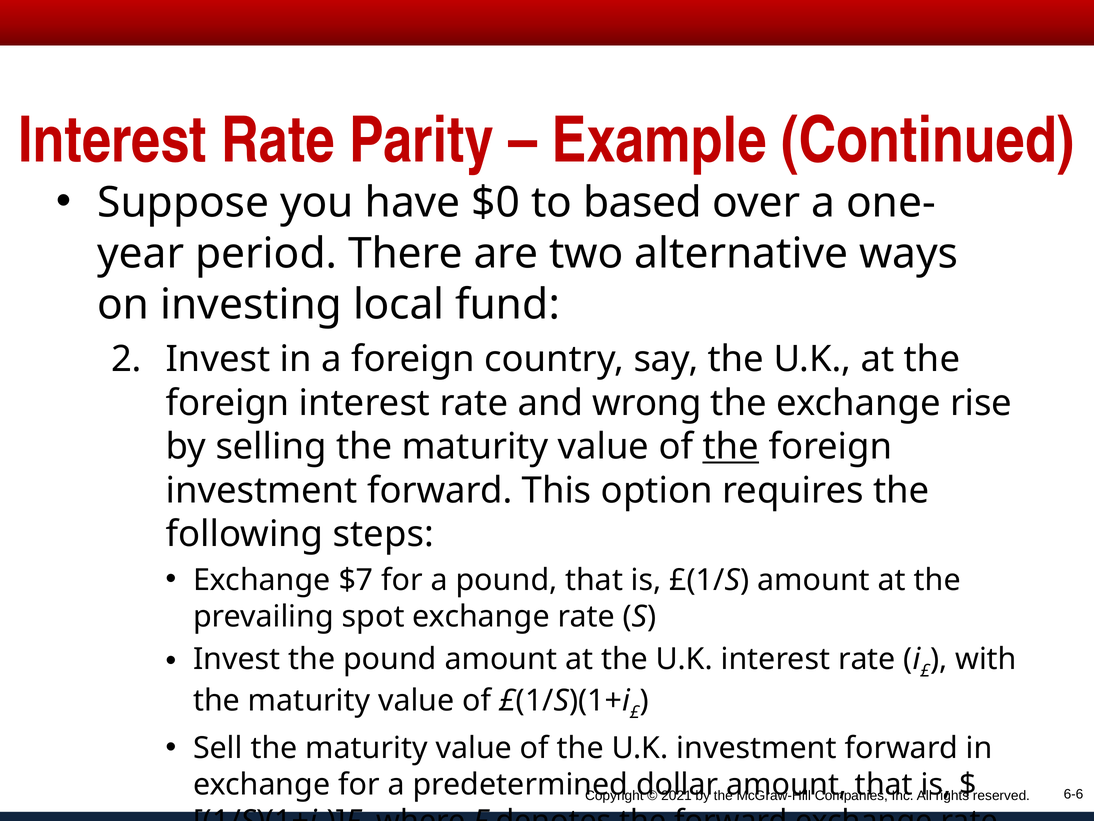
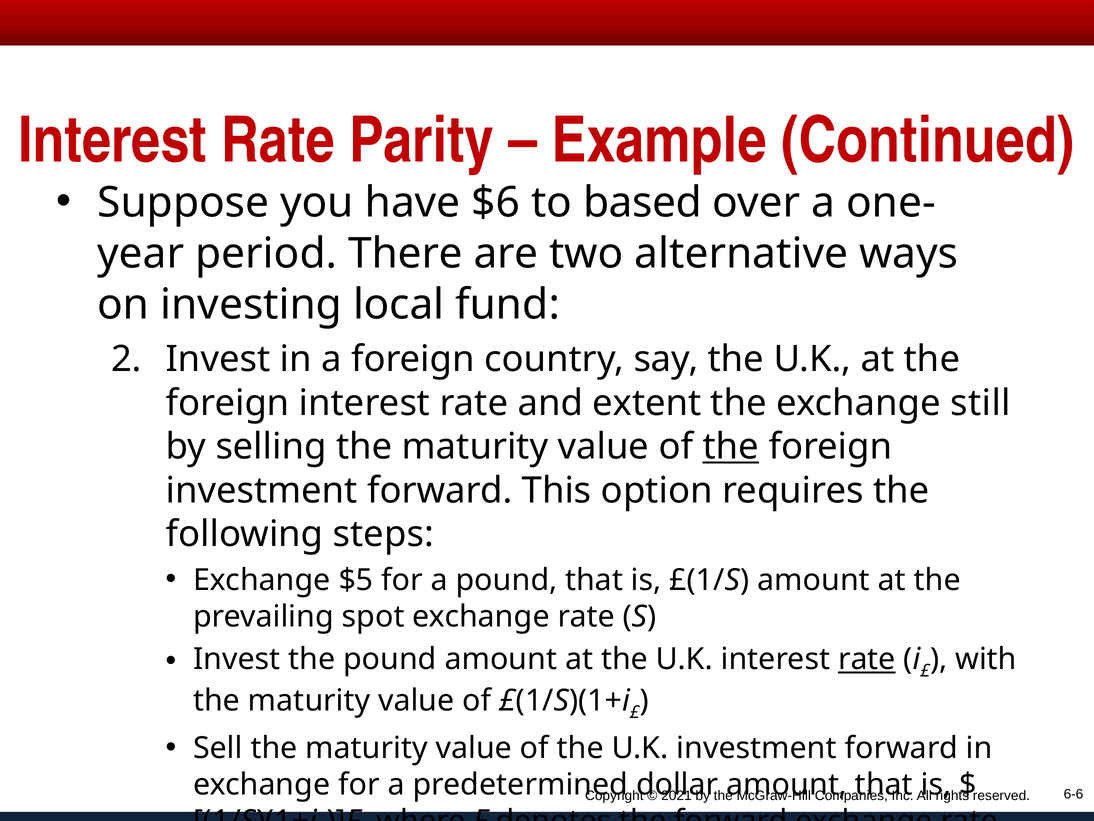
$0: $0 -> $6 (496, 203)
wrong: wrong -> extent (647, 403)
rise: rise -> still (981, 403)
$7: $7 -> $5 (356, 580)
rate underline: none -> present (867, 659)
